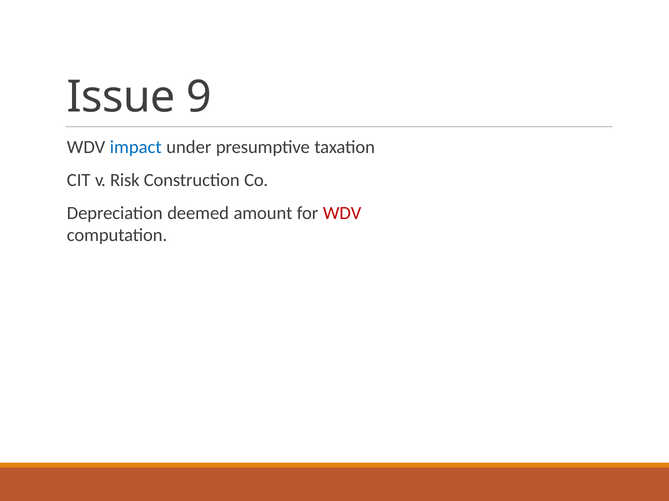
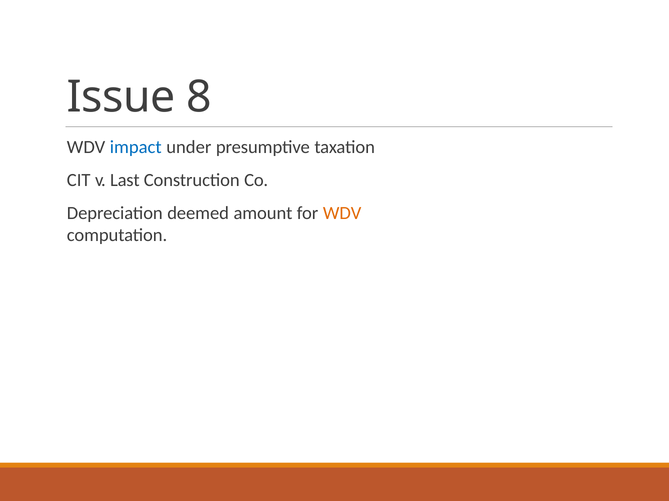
9: 9 -> 8 (199, 97)
Risk: Risk -> Last (125, 180)
WDV colour: red -> orange (342, 213)
